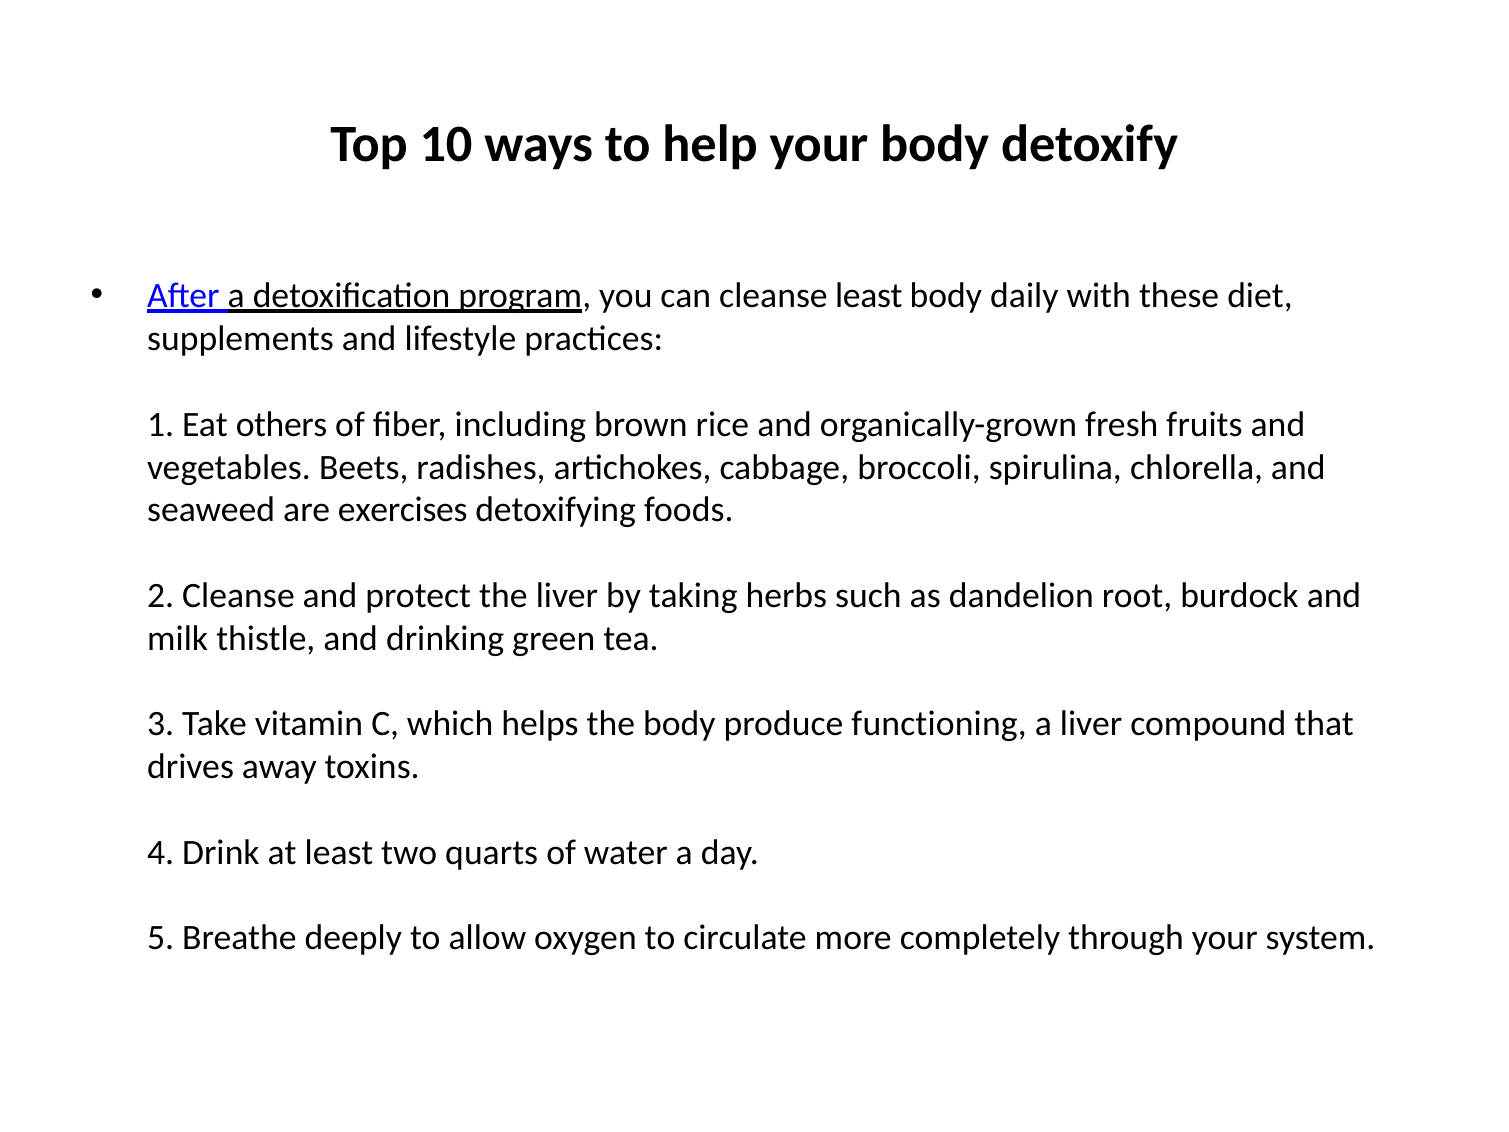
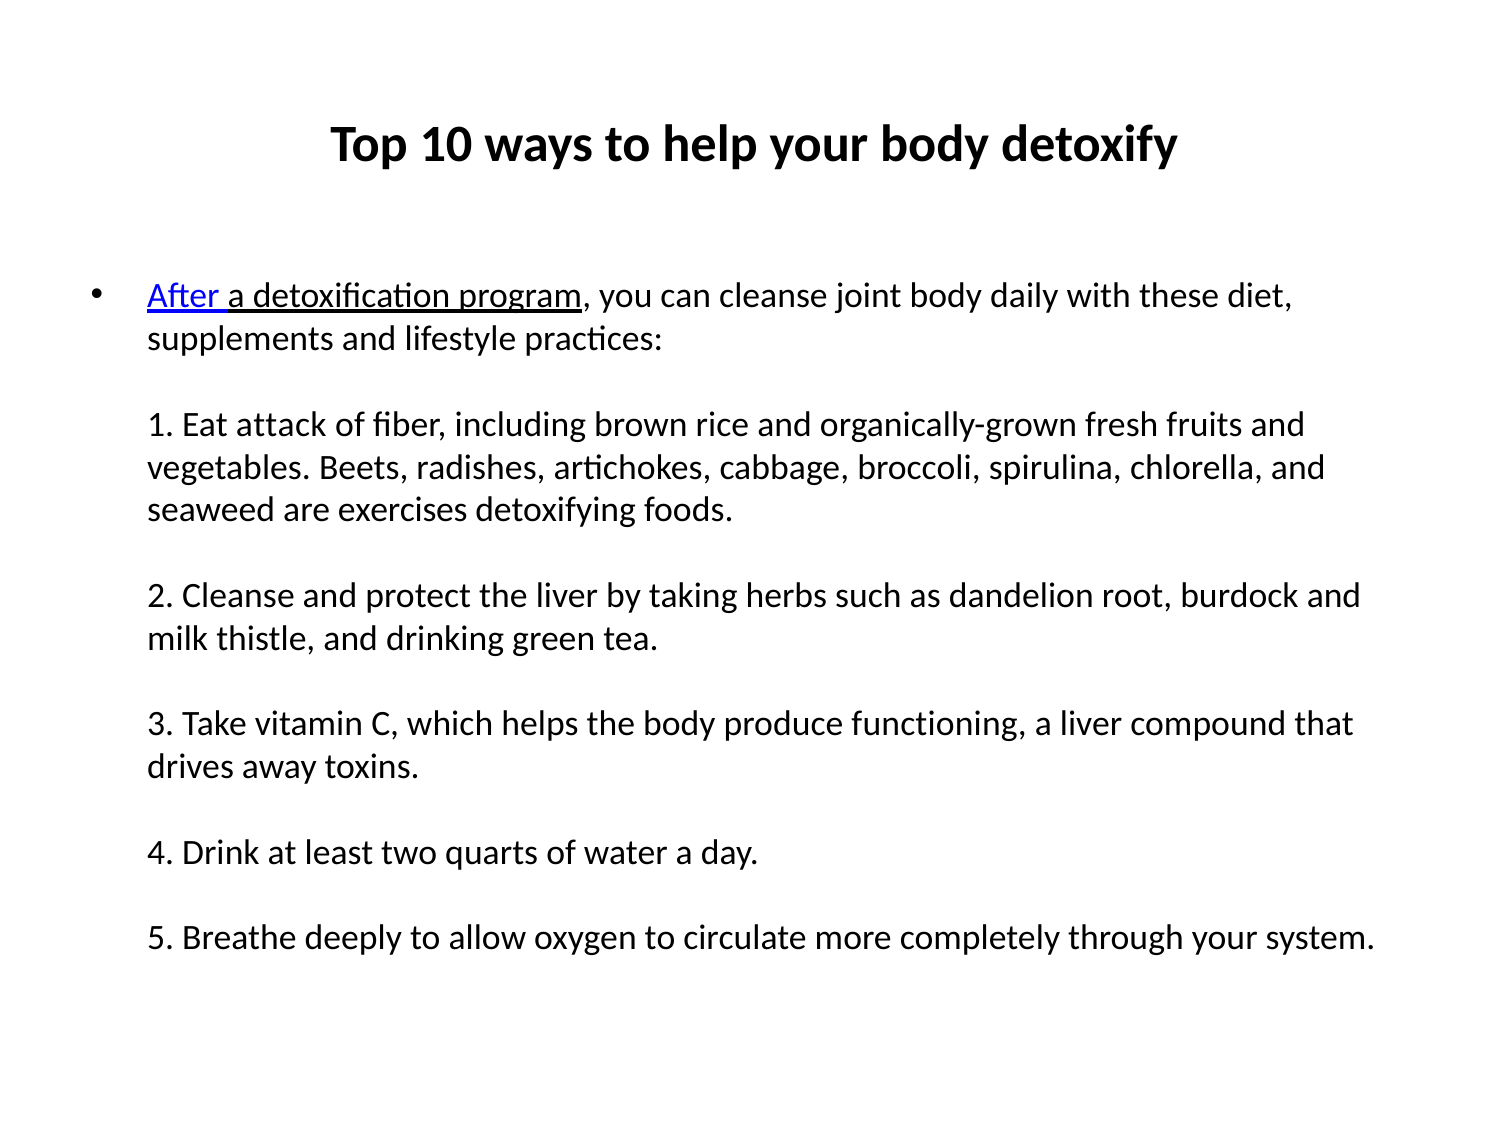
cleanse least: least -> joint (869, 296)
others: others -> attack (281, 425)
